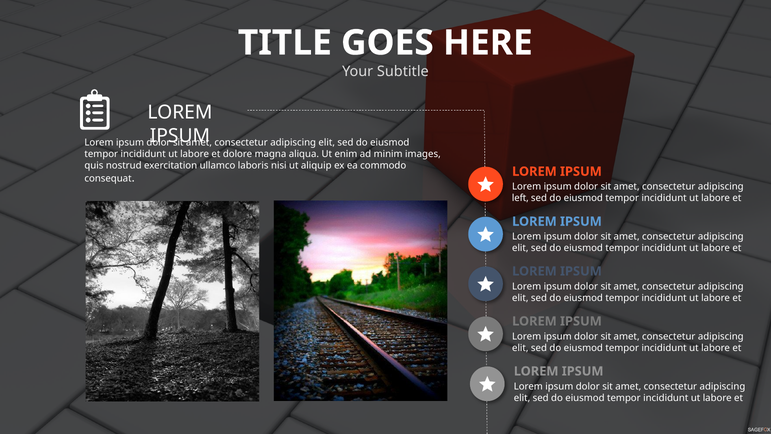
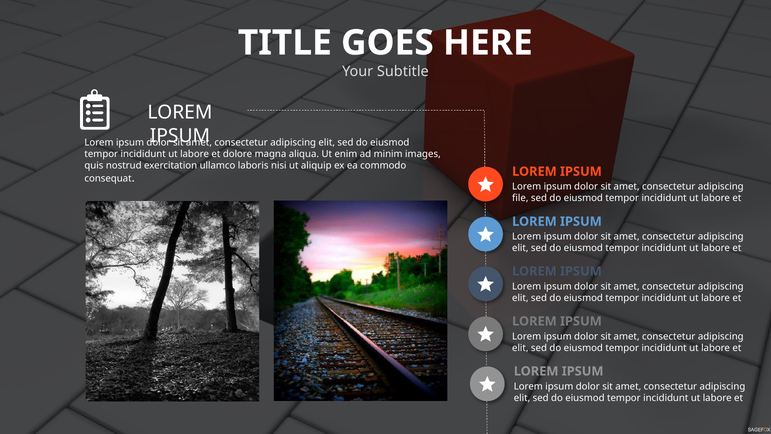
left: left -> file (520, 198)
